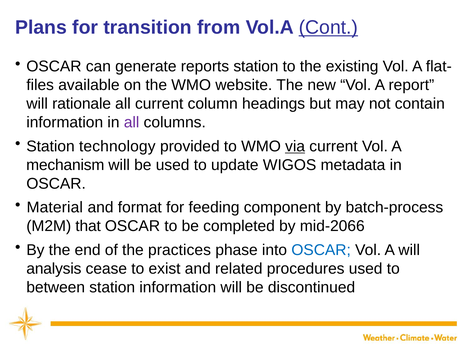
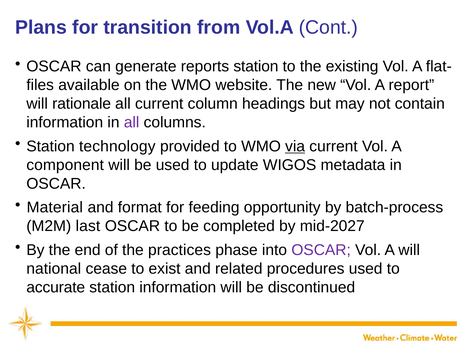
Cont underline: present -> none (328, 27)
mechanism: mechanism -> component (65, 165)
component: component -> opportunity (282, 207)
that: that -> last (88, 226)
mid-2066: mid-2066 -> mid-2027 (332, 226)
OSCAR colour: blue -> purple (321, 250)
analysis: analysis -> national (54, 268)
between: between -> accurate (56, 287)
